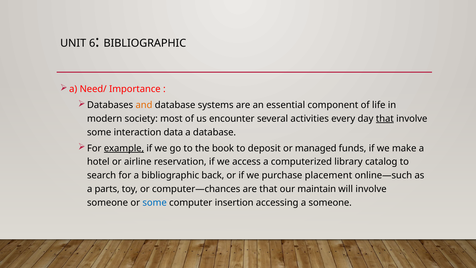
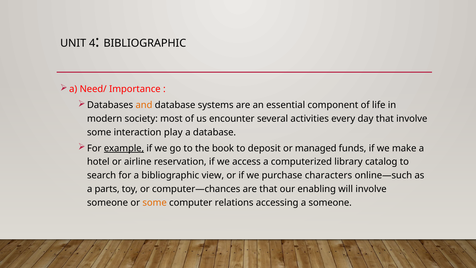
6: 6 -> 4 (92, 43)
that underline: present -> none (385, 119)
data: data -> play (173, 132)
back: back -> view (213, 175)
placement: placement -> characters (328, 175)
maintain: maintain -> enabling (317, 189)
some colour: blue -> orange (155, 202)
insertion: insertion -> relations (234, 202)
